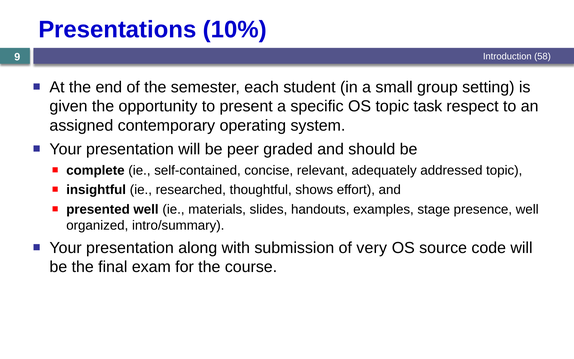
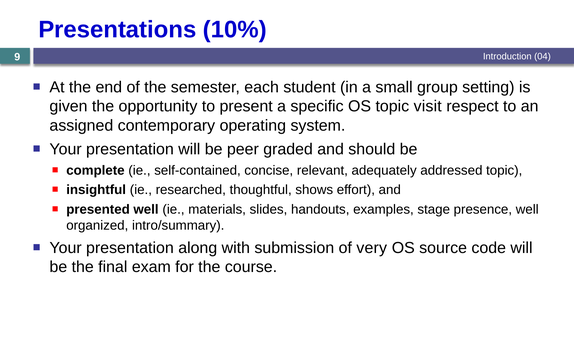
58: 58 -> 04 (542, 56)
task: task -> visit (428, 106)
